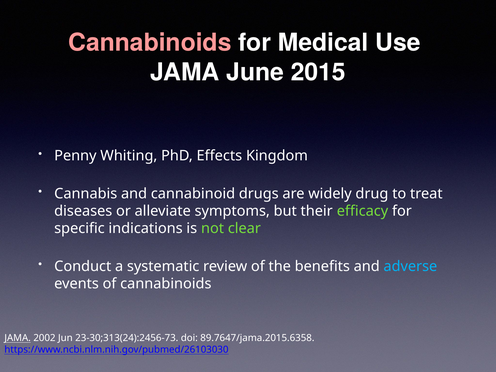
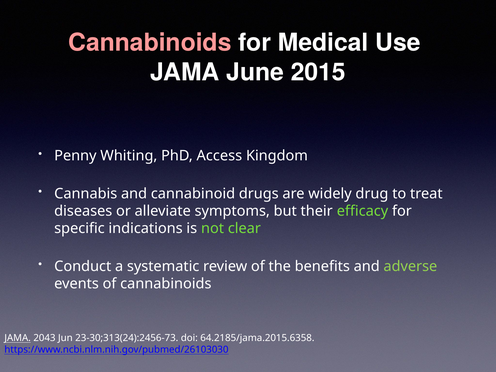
Effects: Effects -> Access (219, 156)
adverse colour: light blue -> light green (410, 266)
2002: 2002 -> 2043 (44, 338)
89.7647/jama.2015.6358: 89.7647/jama.2015.6358 -> 64.2185/jama.2015.6358 (257, 338)
